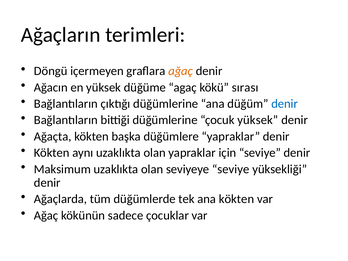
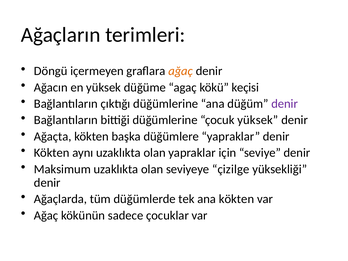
sırası: sırası -> keçisi (245, 87)
denir colour: blue -> purple (285, 104)
seviyeye seviye: seviye -> çizilge (231, 169)
